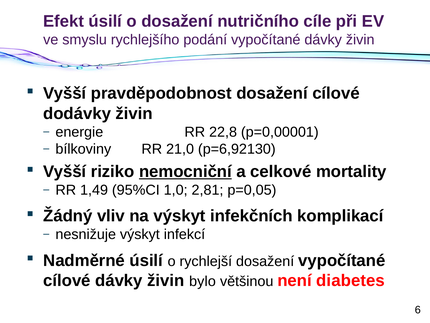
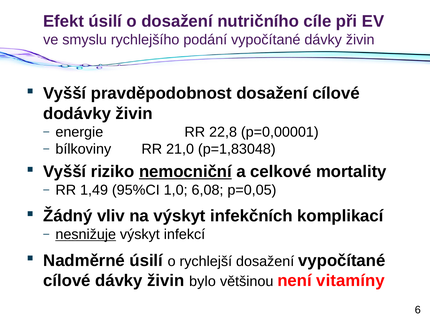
p=6,92130: p=6,92130 -> p=1,83048 (237, 149)
2,81: 2,81 -> 6,08 (208, 190)
nesnižuje underline: none -> present (86, 234)
diabetes: diabetes -> vitamíny (351, 280)
